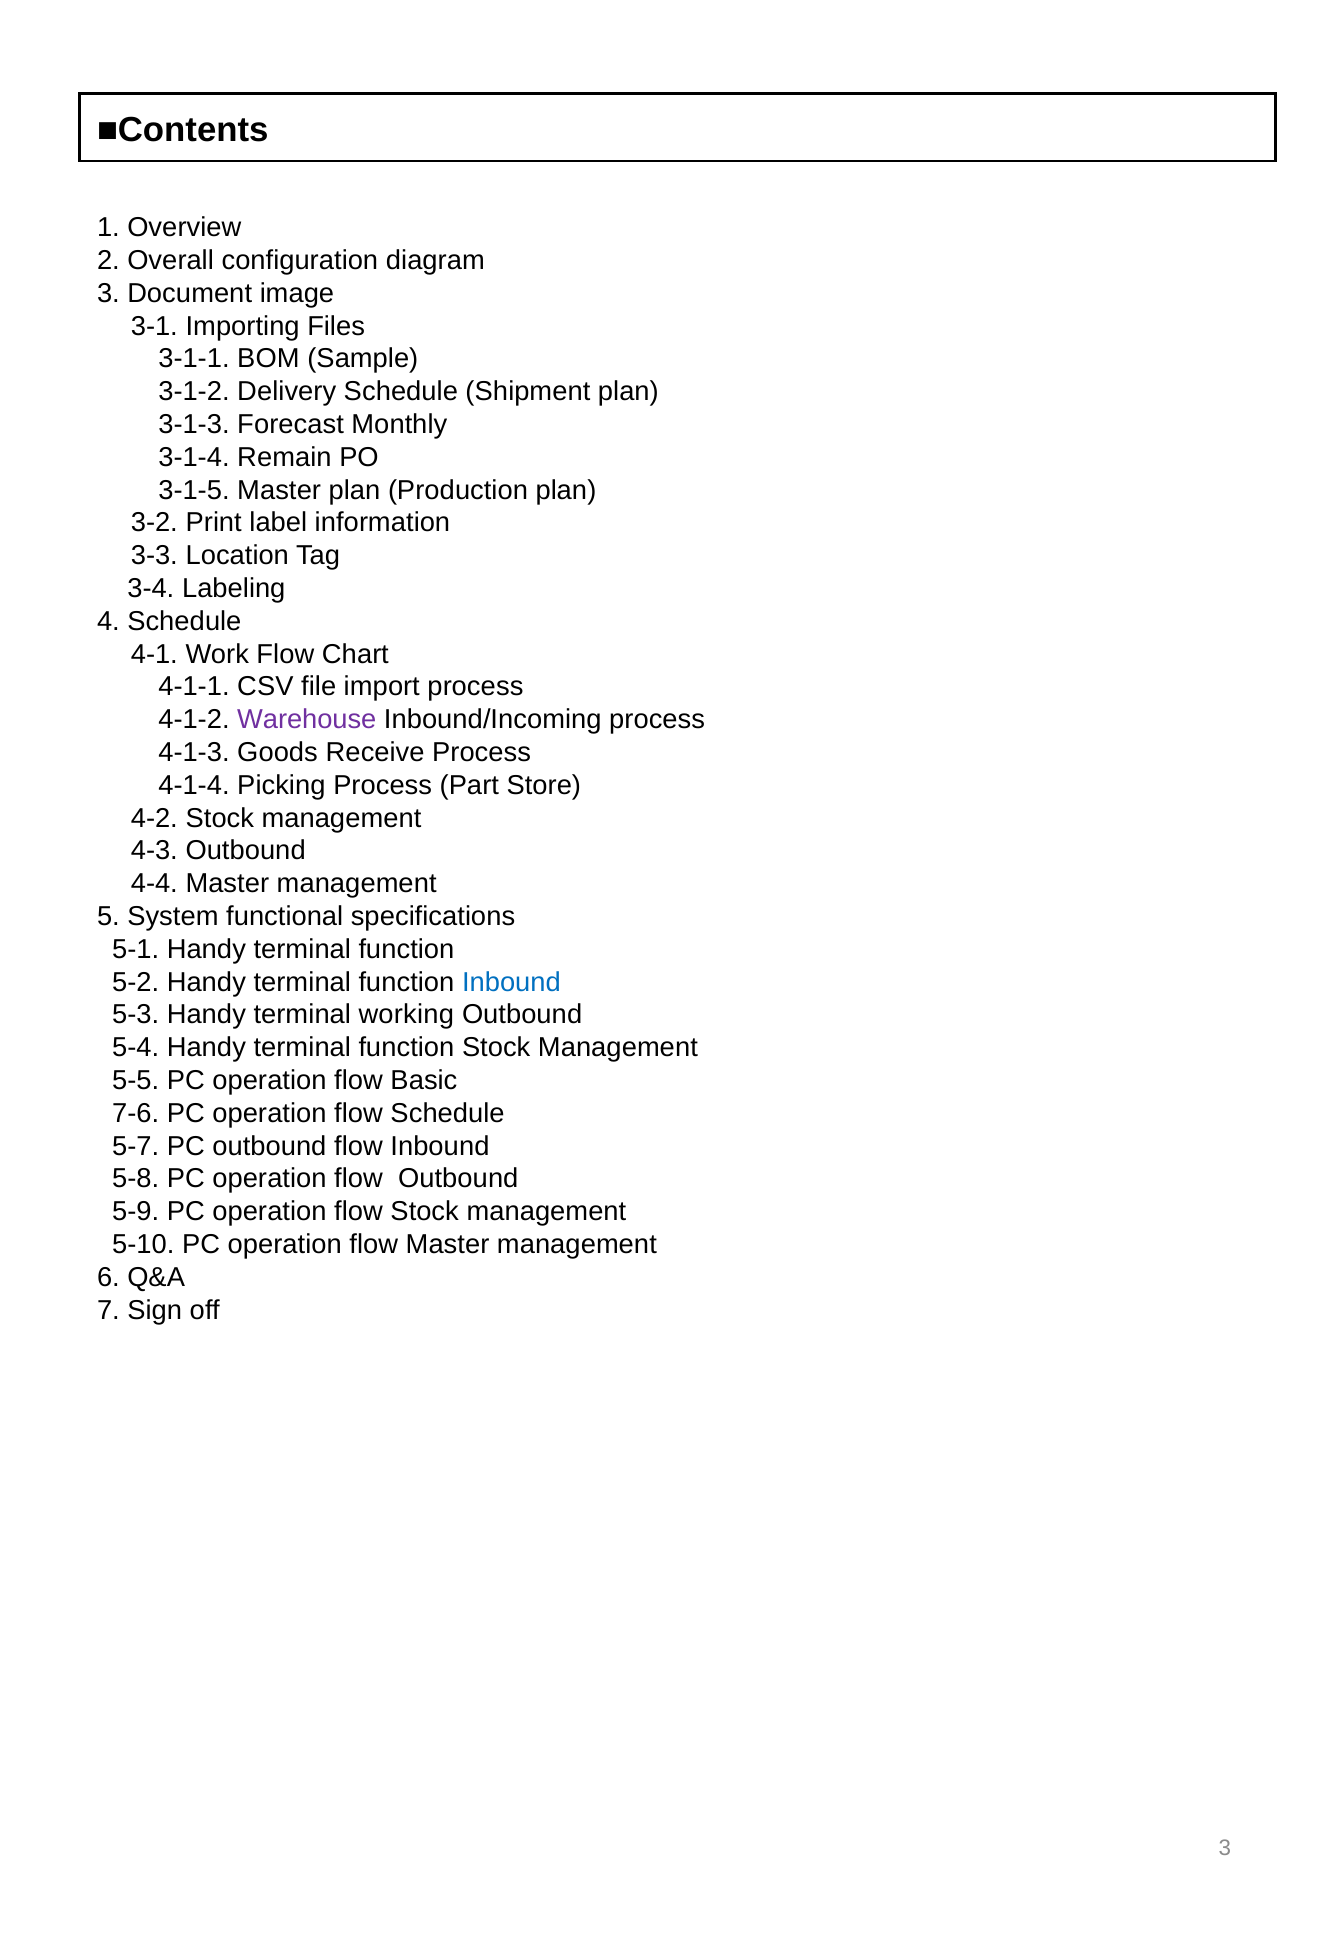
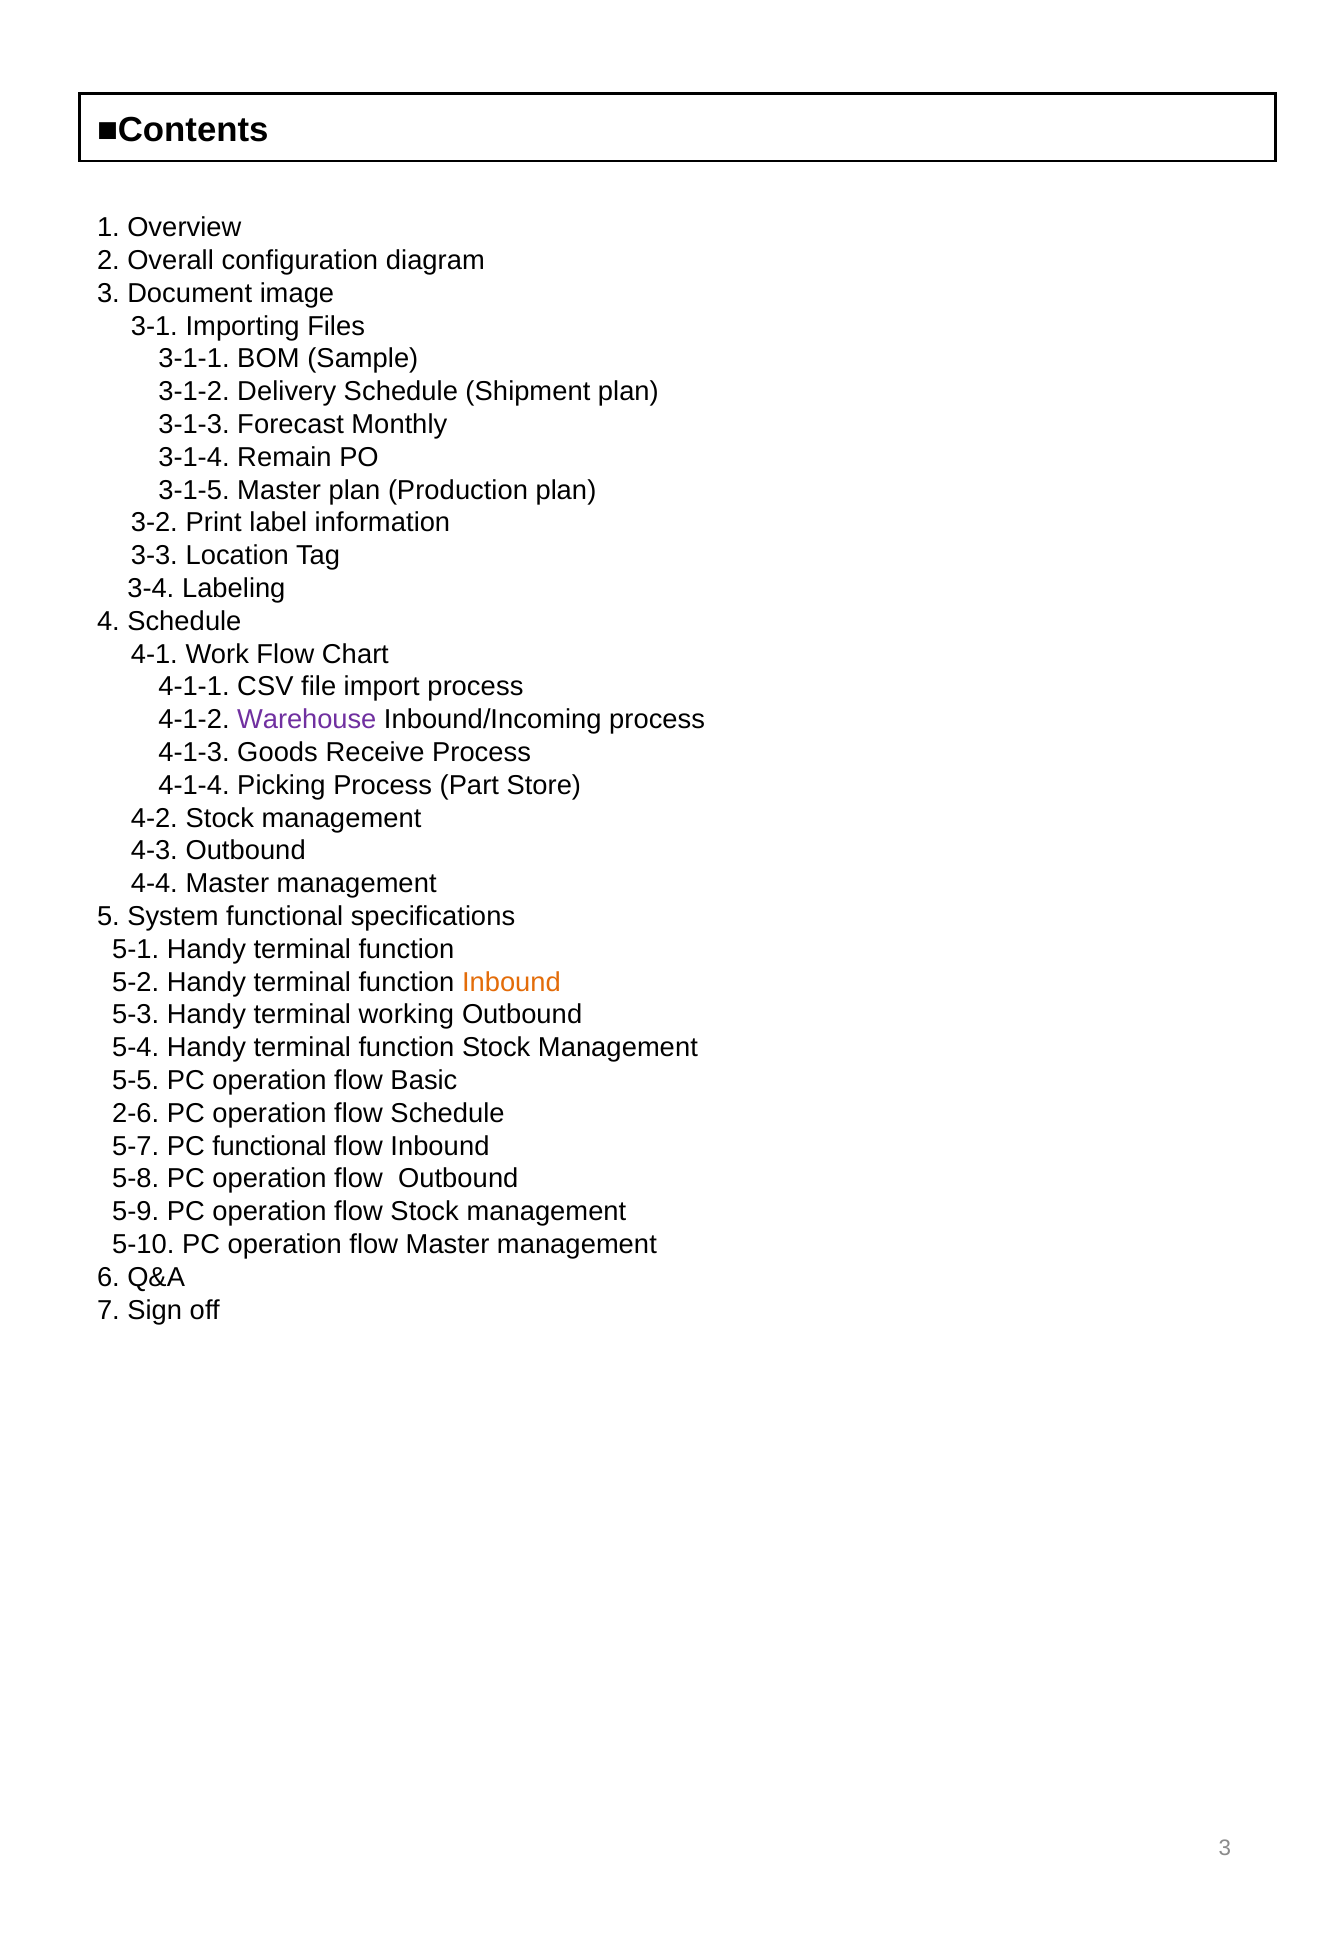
Inbound colour: blue -> orange (511, 982)
7-6: 7-6 -> 2-6 (136, 1113)
PC outbound: outbound -> functional (270, 1146)
